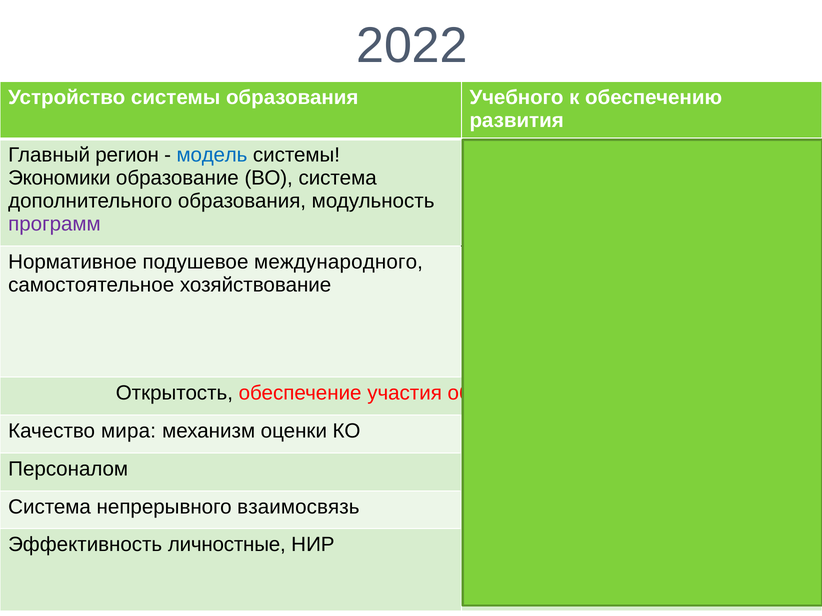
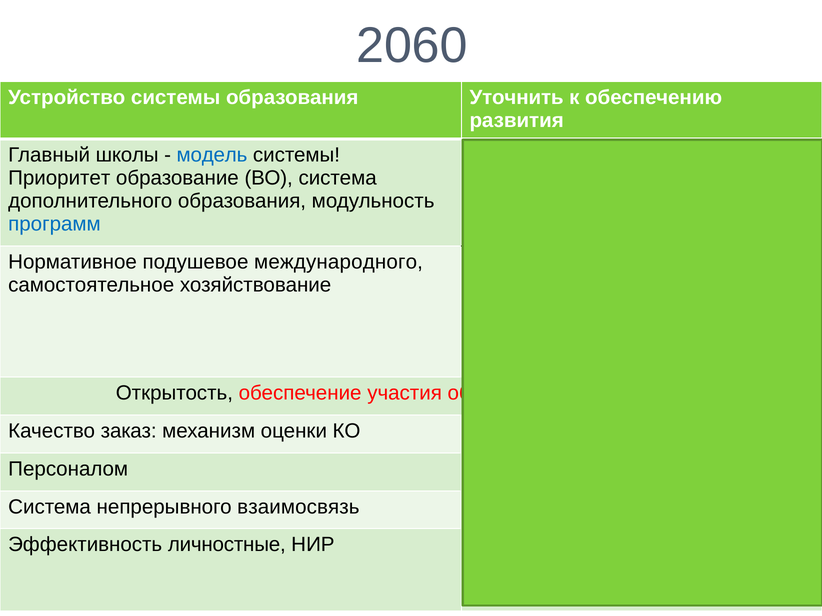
2022: 2022 -> 2060 (412, 46)
Учебного: Учебного -> Уточнить (517, 98)
регион: регион -> школы (127, 155)
Экономики: Экономики -> Приоритет (59, 178)
программ colour: purple -> blue (54, 224)
мира: мира -> заказ (129, 431)
